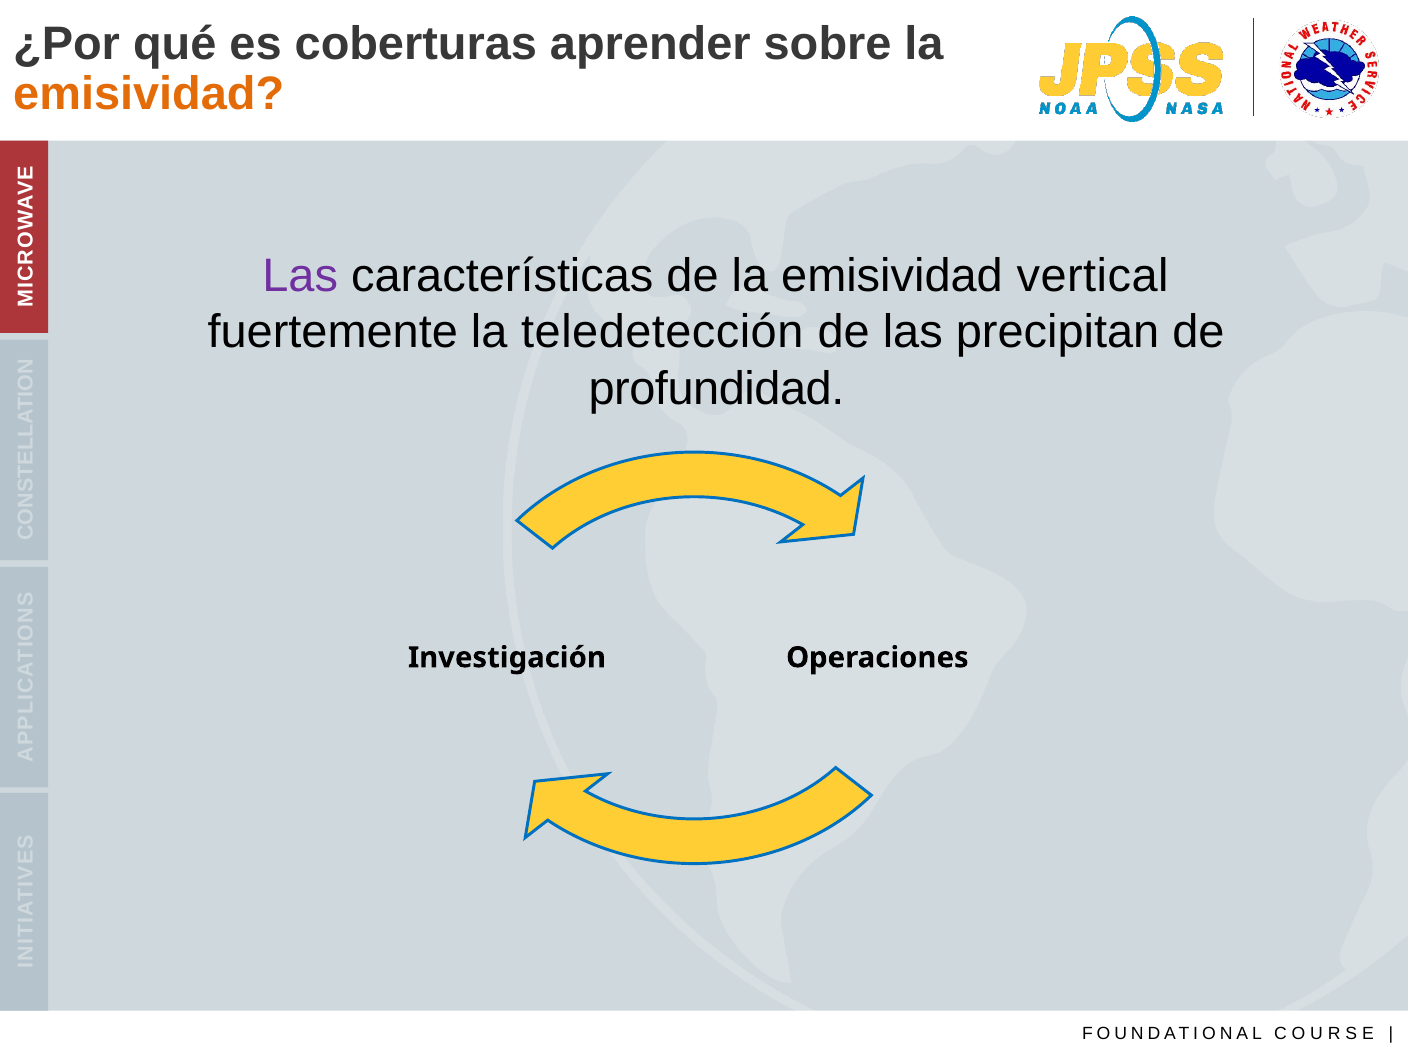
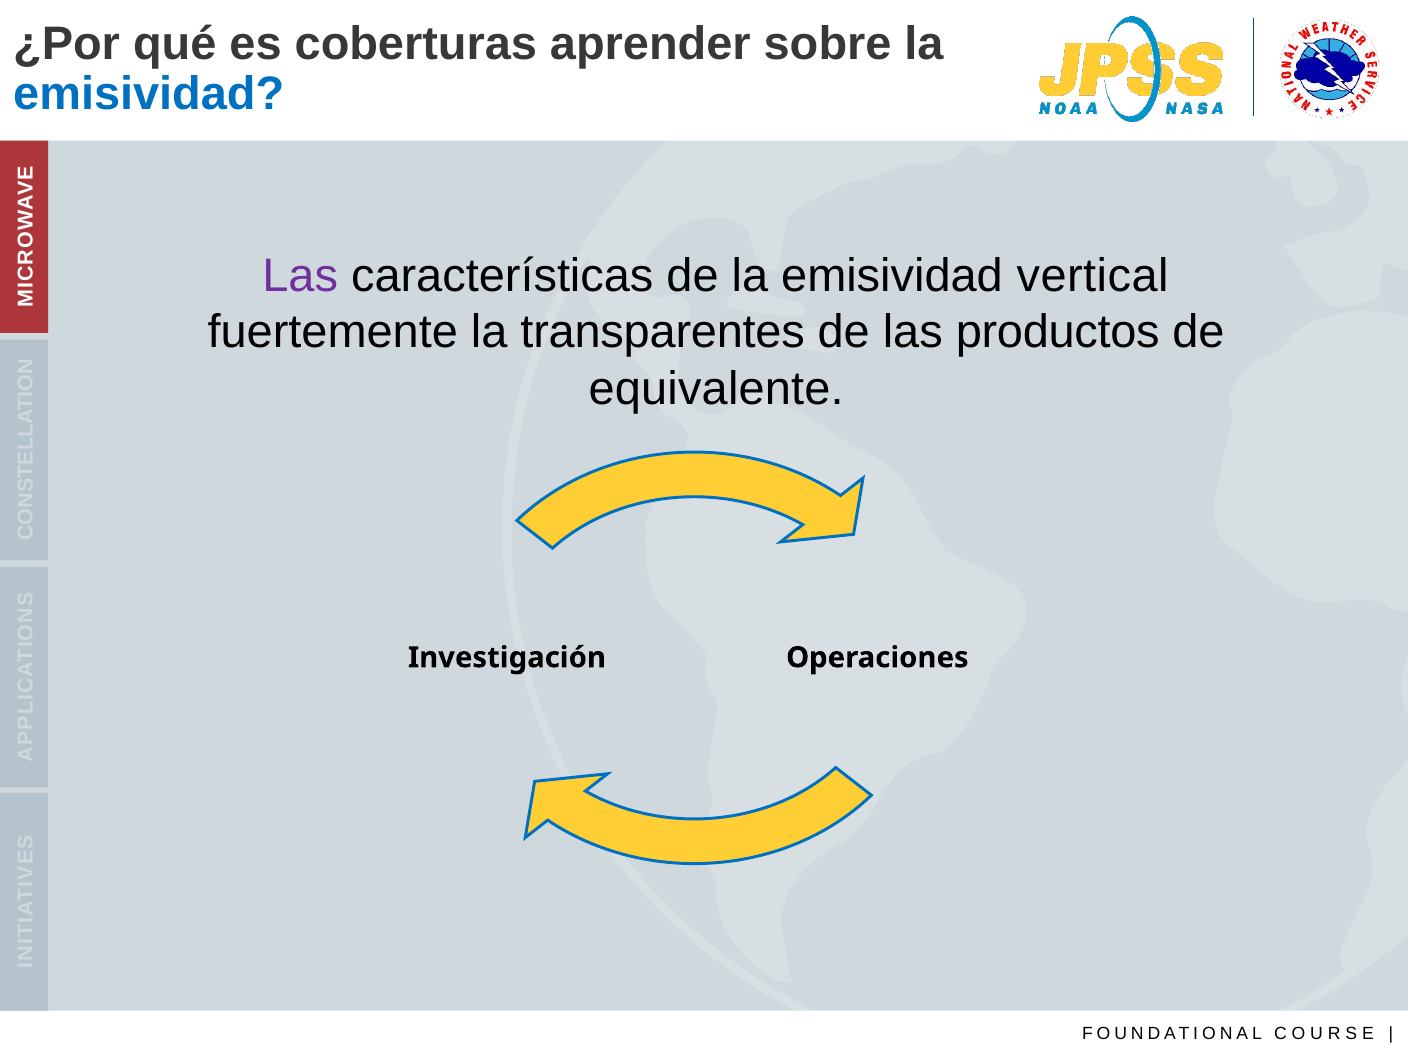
emisividad colour: orange -> blue (149, 94)
teledetección: teledetección -> transparentes (663, 332)
precipitan: precipitan -> productos (1058, 332)
profundidad: profundidad -> equivalente (716, 389)
